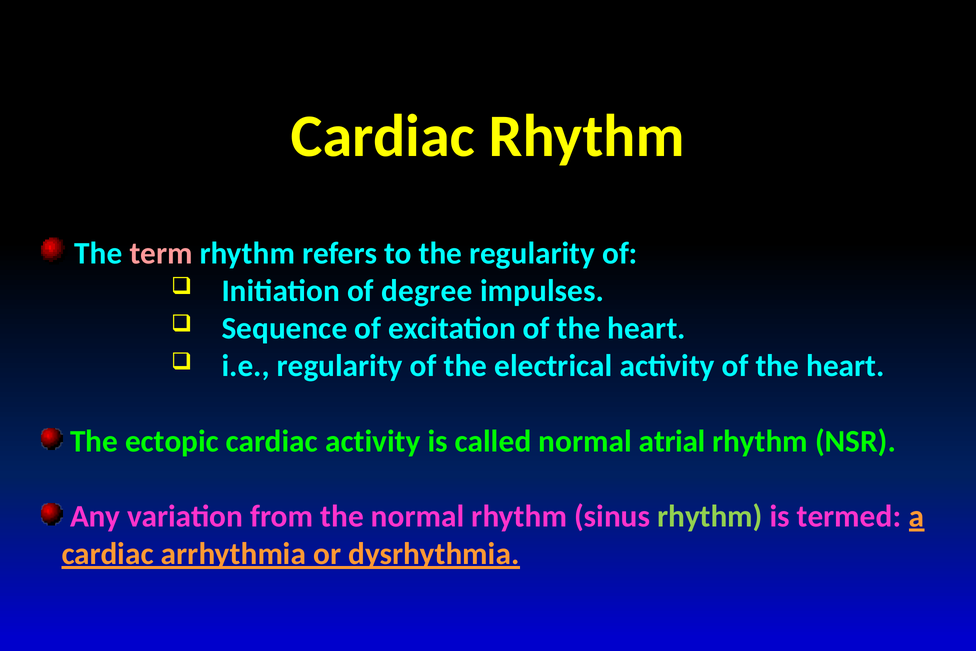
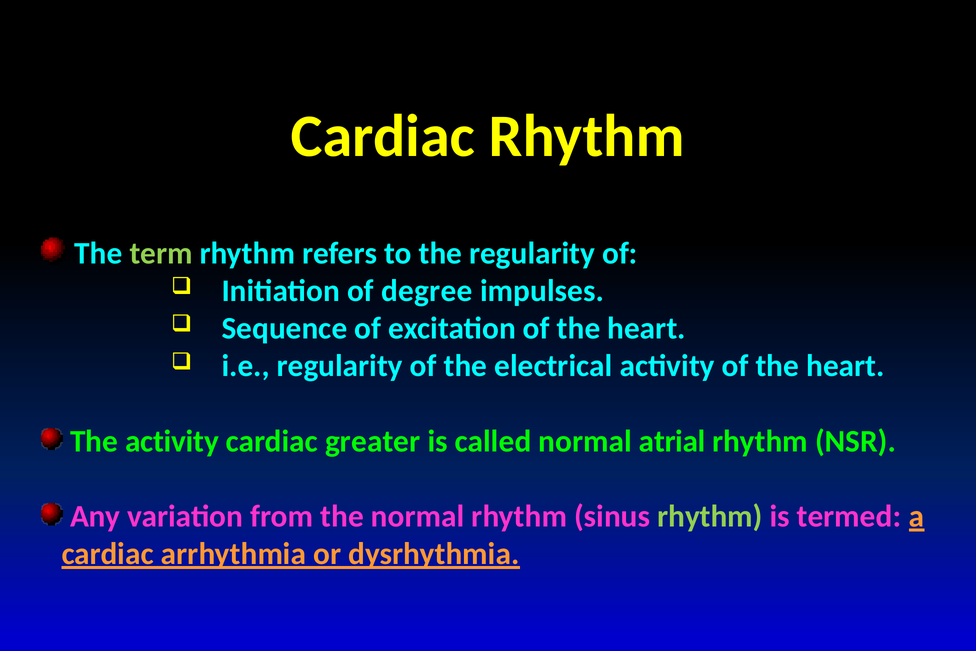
term colour: pink -> light green (161, 253)
The ectopic: ectopic -> activity (172, 441)
cardiac activity: activity -> greater (373, 441)
